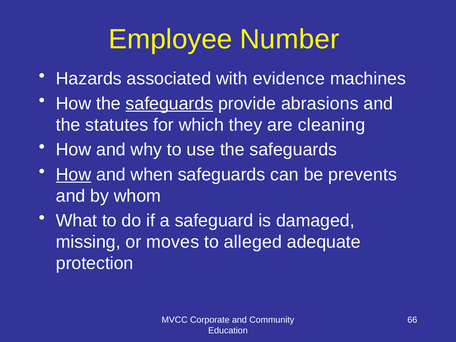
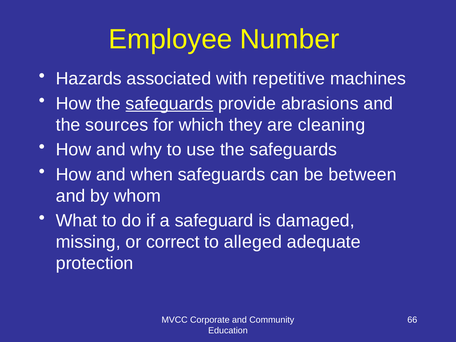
evidence: evidence -> repetitive (289, 79)
statutes: statutes -> sources (117, 125)
How underline: present -> none (74, 175)
prevents: prevents -> between (363, 175)
moves: moves -> correct (173, 242)
